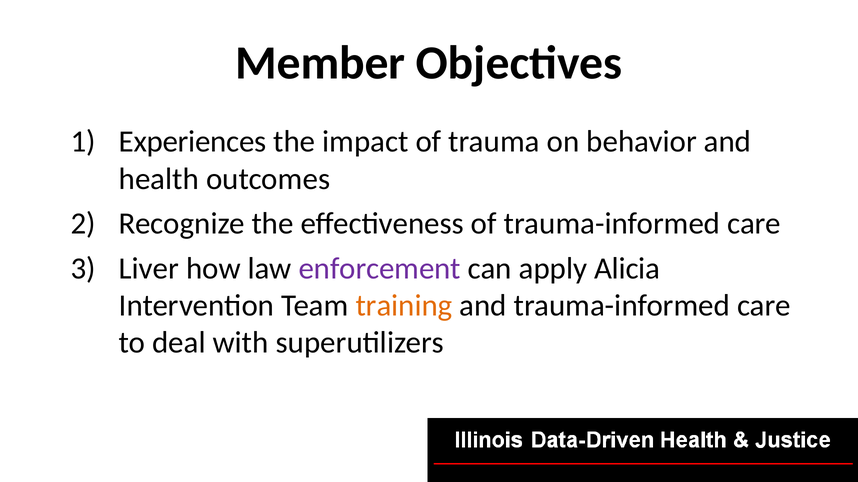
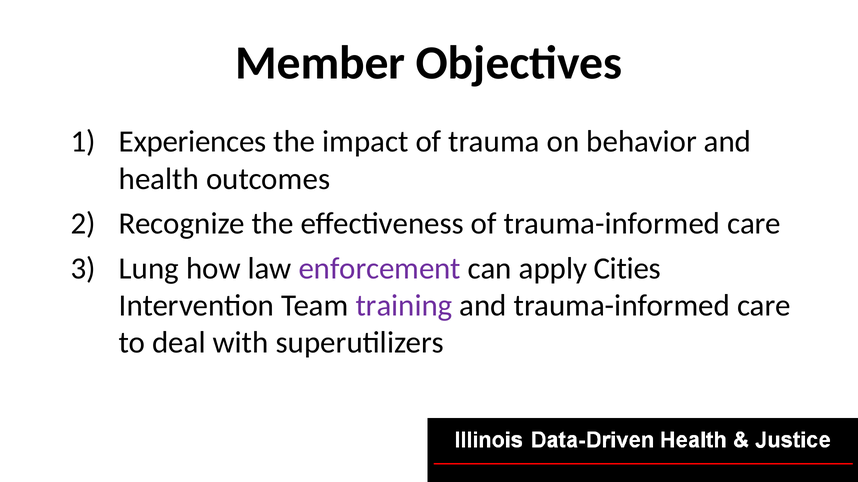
Liver: Liver -> Lung (149, 269)
Alicia: Alicia -> Cities (627, 269)
training colour: orange -> purple (404, 306)
